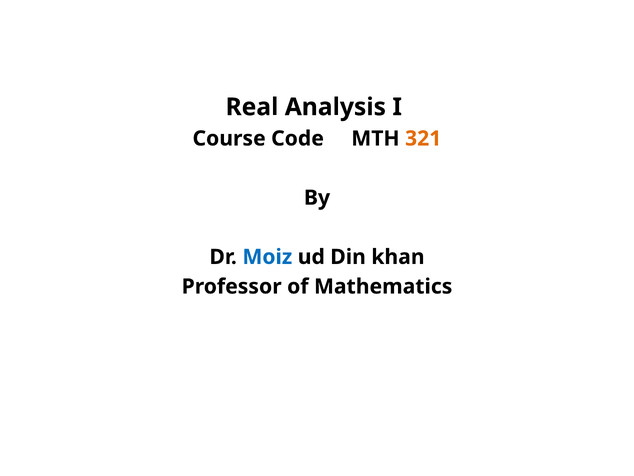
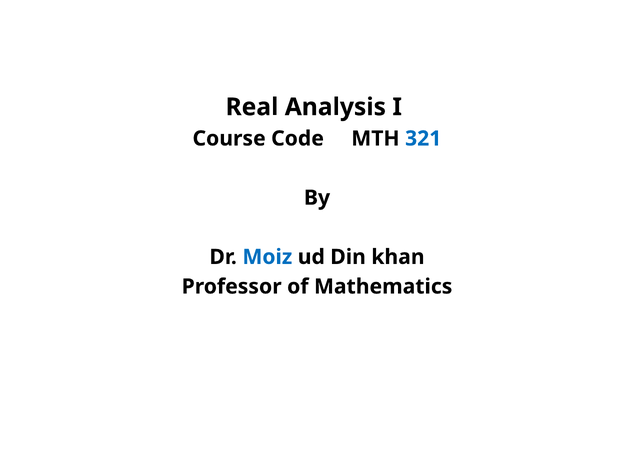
321 colour: orange -> blue (423, 138)
